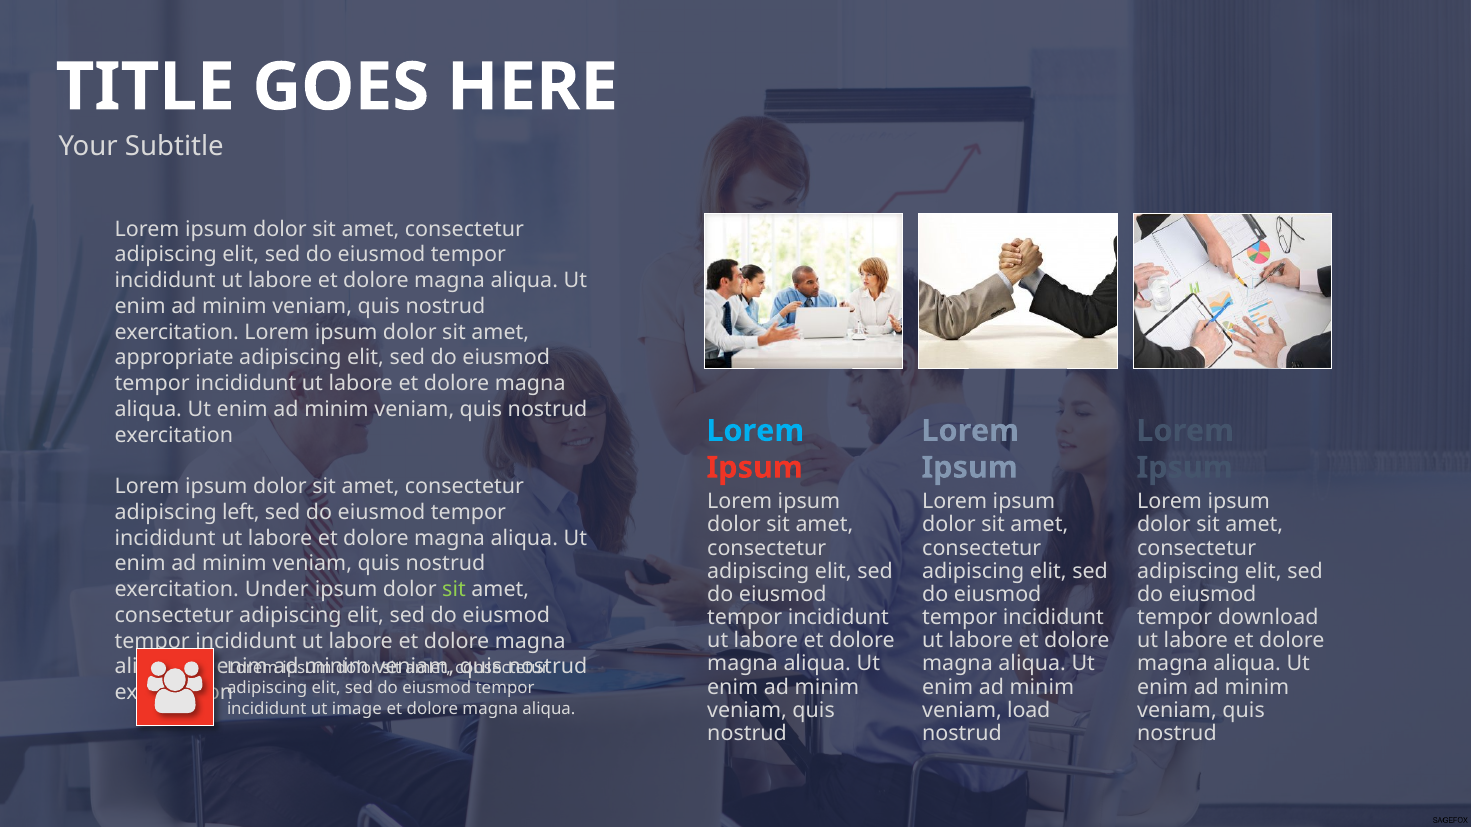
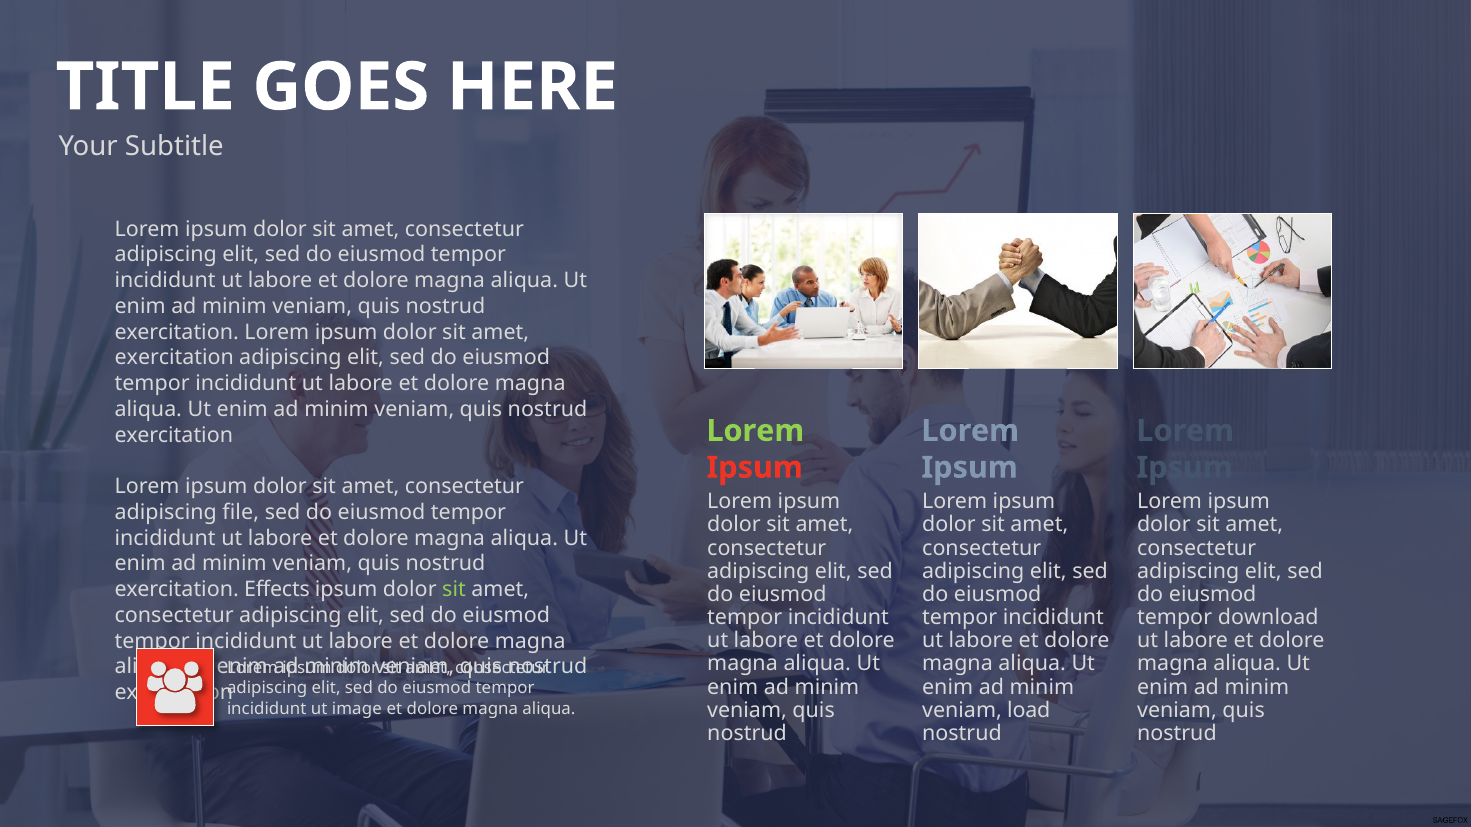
appropriate: appropriate -> exercitation (174, 358)
Lorem colour: light blue -> light green (755, 431)
left: left -> file (241, 512)
Under: Under -> Effects (277, 590)
